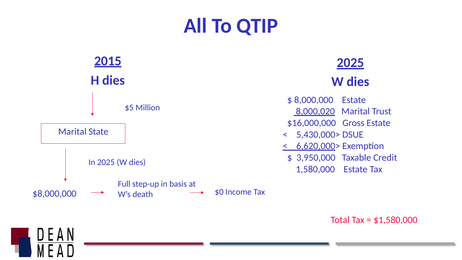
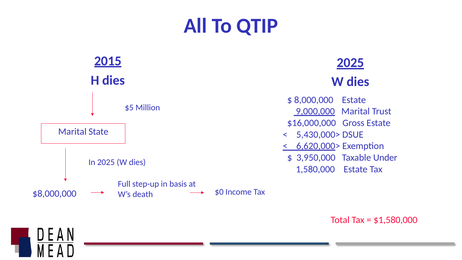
8,000,020: 8,000,020 -> 9,000,000 (315, 111)
Credit: Credit -> Under (385, 158)
